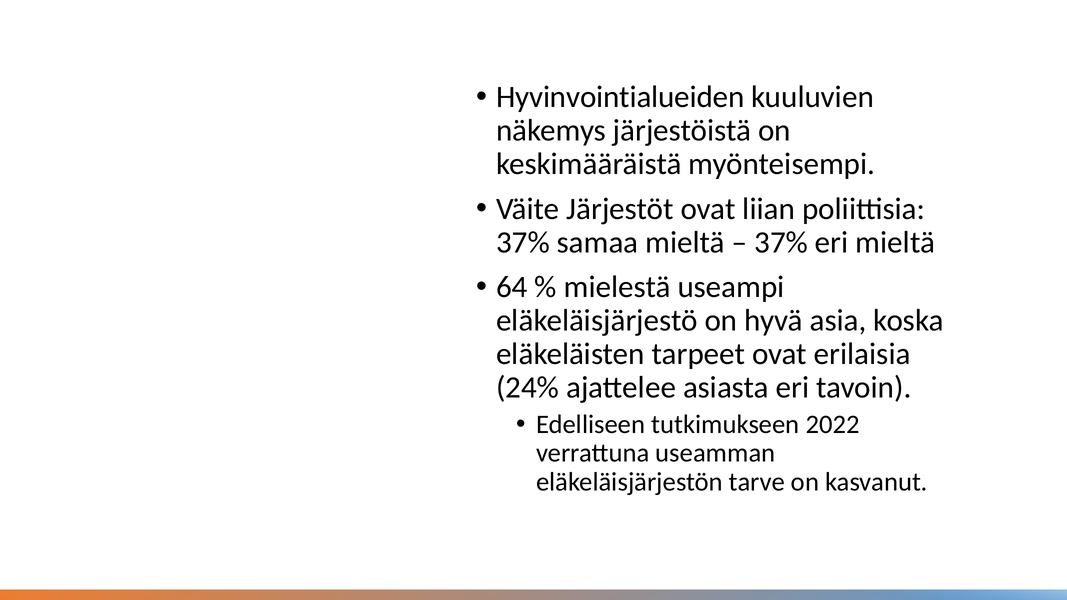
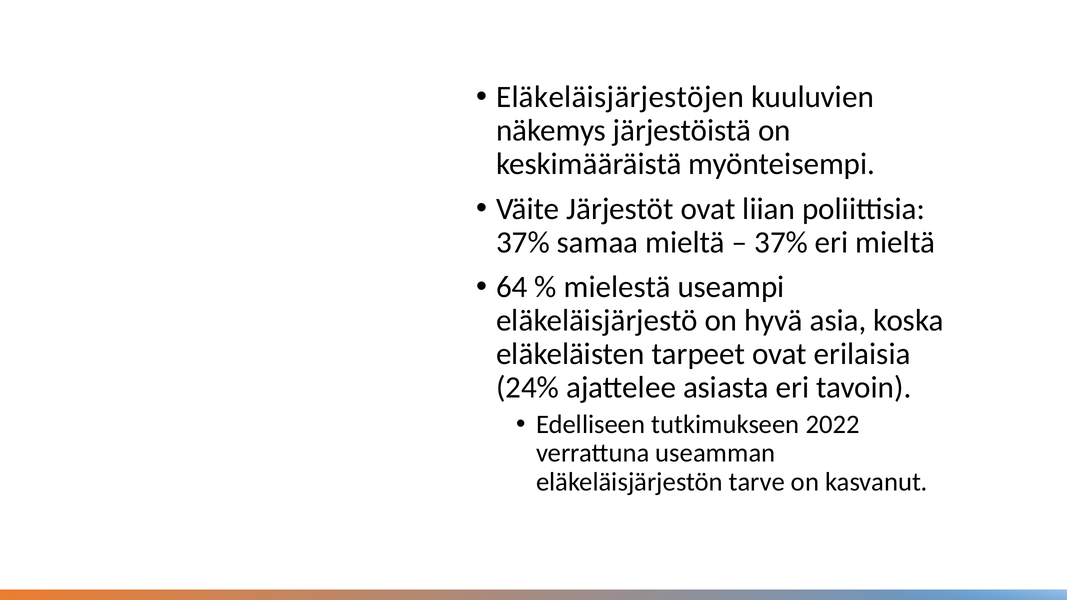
Hyvinvointialueiden: Hyvinvointialueiden -> Eläkeläisjärjestöjen (620, 97)
